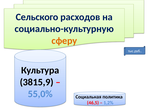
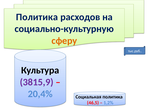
Сельского: Сельского -> Политика (37, 17)
3815,9 colour: black -> purple (37, 82)
55,0%: 55,0% -> 20,4% (40, 94)
